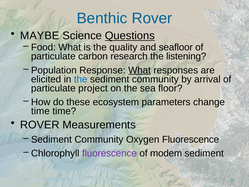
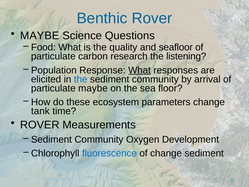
Questions underline: present -> none (130, 36)
particulate project: project -> maybe (93, 88)
time: time -> tank (40, 111)
Oxygen Fluorescence: Fluorescence -> Development (190, 139)
fluorescence colour: purple -> blue (109, 153)
of modem: modem -> change (166, 153)
